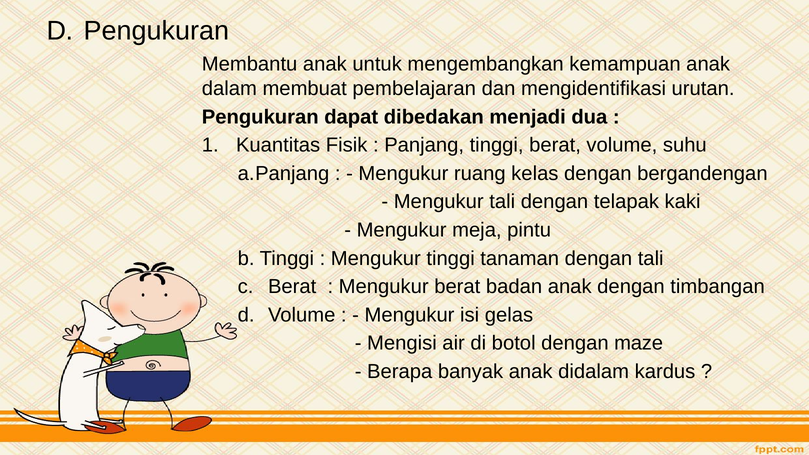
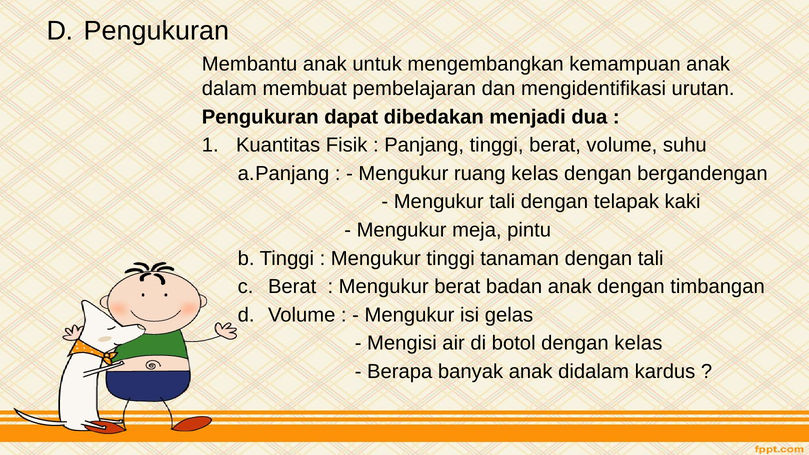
dengan maze: maze -> kelas (638, 343)
